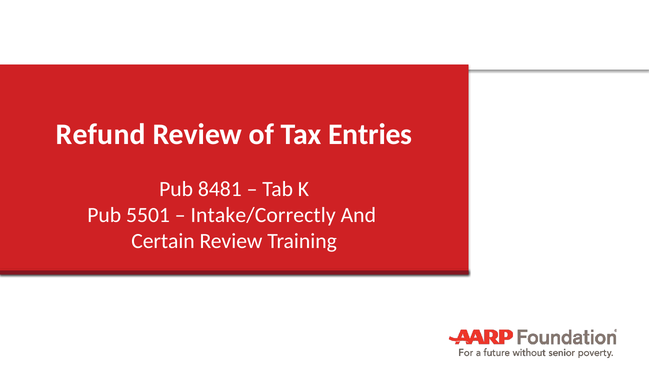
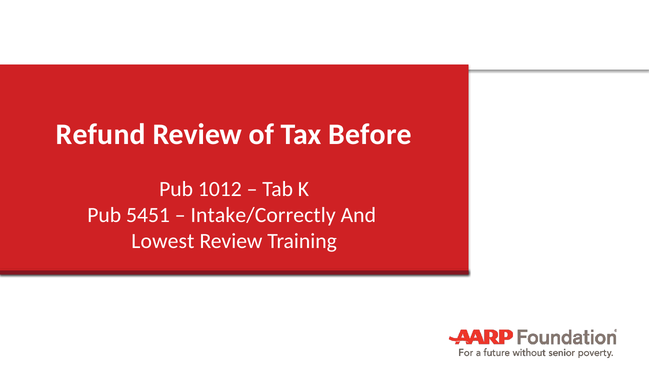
Entries: Entries -> Before (370, 134)
8481: 8481 -> 1012 (220, 189)
5501: 5501 -> 5451 (148, 215)
Certain: Certain -> Lowest (163, 241)
